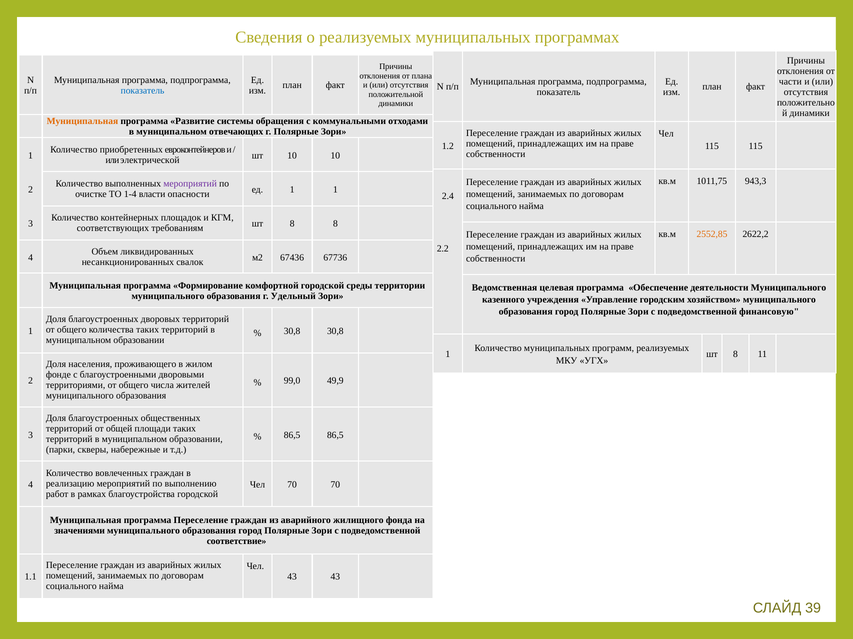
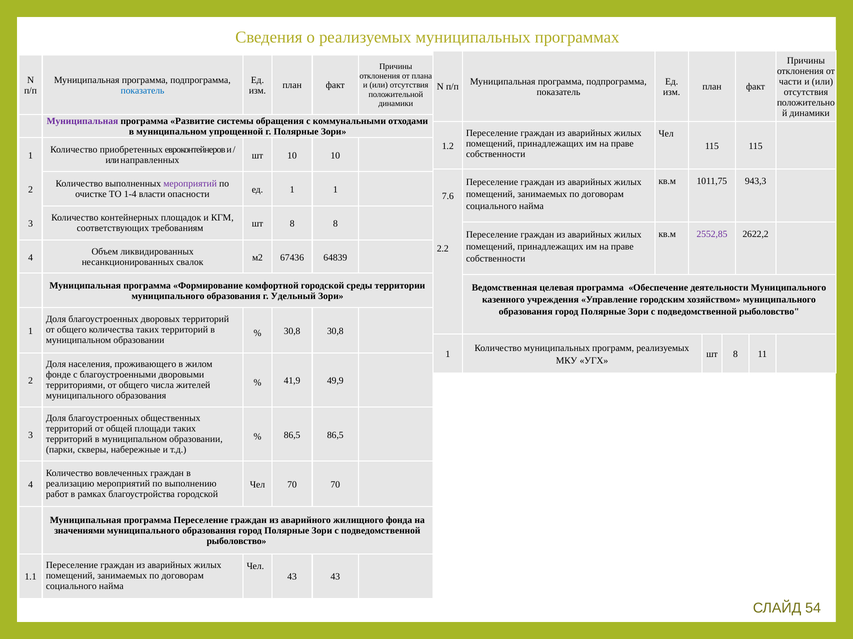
Муниципальная colour: orange -> purple (82, 121)
отвечающих: отвечающих -> упрощенной (236, 132)
электрической: электрической -> направленных (150, 160)
2.4: 2.4 -> 7.6 (448, 196)
2552,85 colour: orange -> purple (712, 234)
67736: 67736 -> 64839 (335, 258)
финансовую: финансовую -> рыболовство (769, 312)
99,0: 99,0 -> 41,9 (292, 381)
соответствие: соответствие -> рыболовство (237, 542)
39: 39 -> 54 (813, 609)
